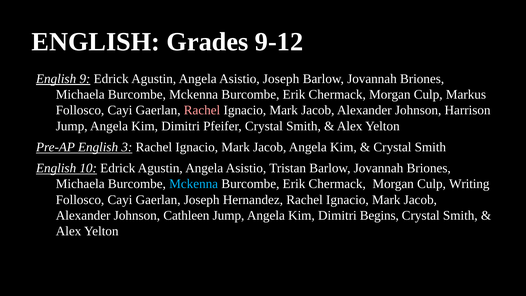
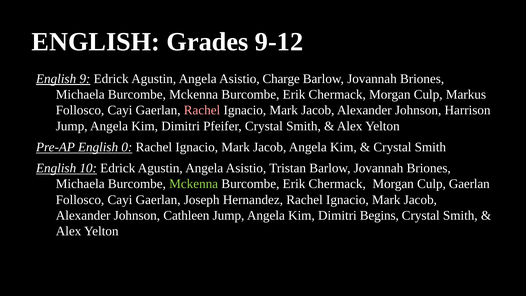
Asistio Joseph: Joseph -> Charge (281, 79)
3: 3 -> 0 (127, 147)
Mckenna colour: light blue -> light green (194, 184)
Culp Writing: Writing -> Gaerlan (469, 184)
